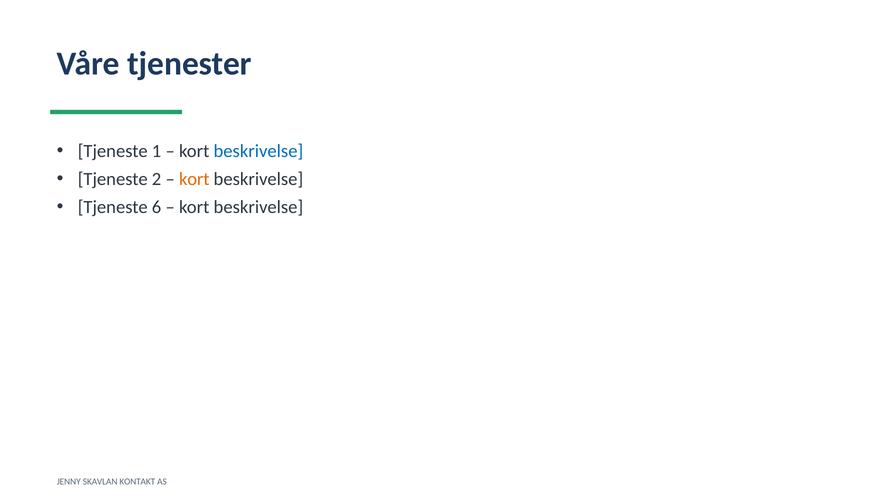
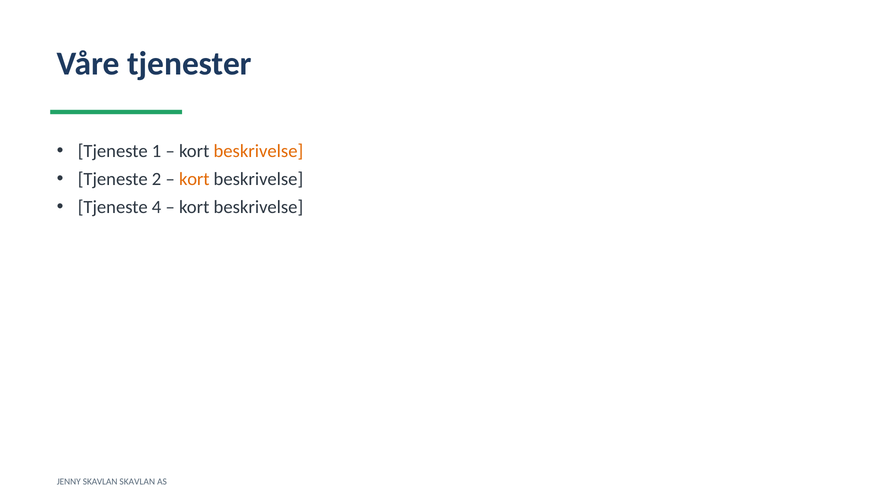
beskrivelse colour: blue -> orange (258, 151)
6: 6 -> 4 (157, 207)
SKAVLAN KONTAKT: KONTAKT -> SKAVLAN (137, 482)
